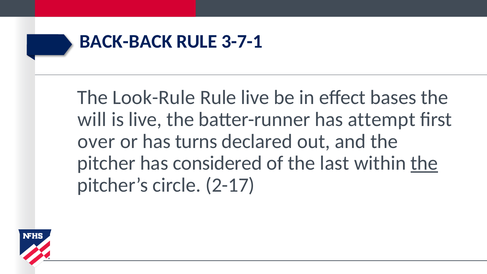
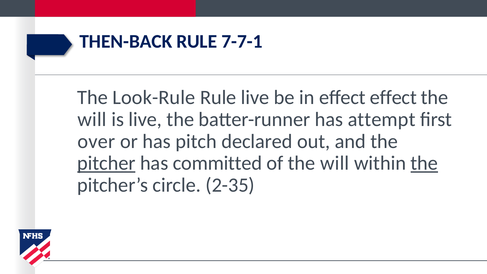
BACK-BACK: BACK-BACK -> THEN-BACK (126, 42)
3-7-1: 3-7-1 -> 7-7-1 (242, 42)
effect bases: bases -> effect (393, 98)
turns: turns -> pitch (196, 141)
pitcher underline: none -> present (106, 163)
considered: considered -> committed (217, 163)
of the last: last -> will (335, 163)
2-17: 2-17 -> 2-35 (230, 185)
